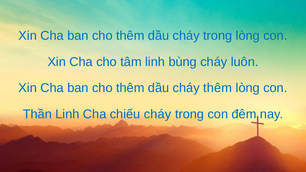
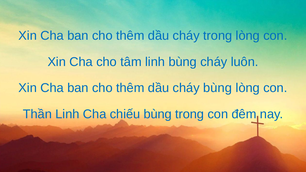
cháy thêm: thêm -> bùng (218, 88)
chiếu cháy: cháy -> bùng (158, 114)
